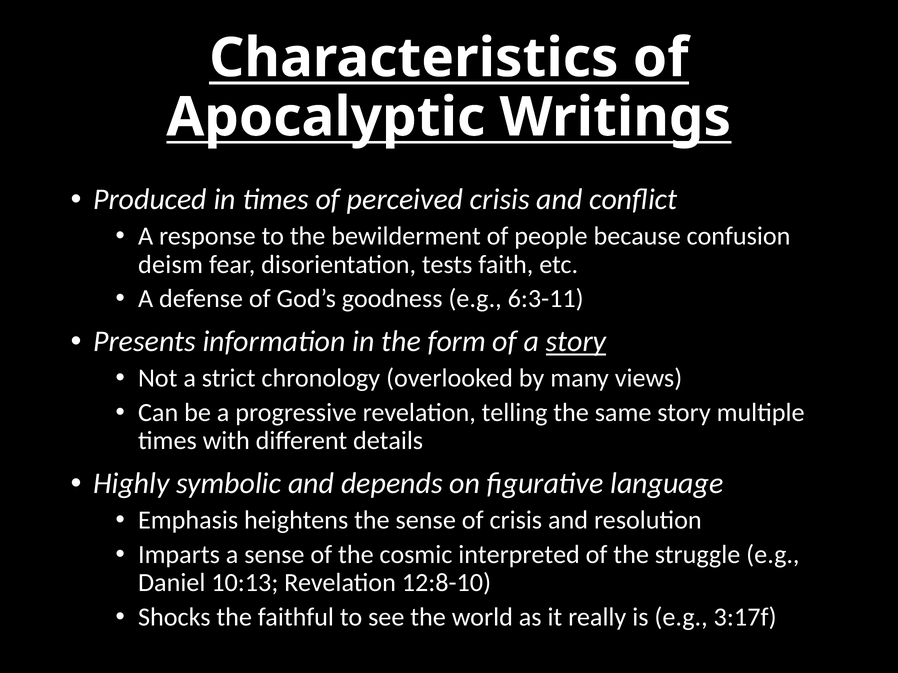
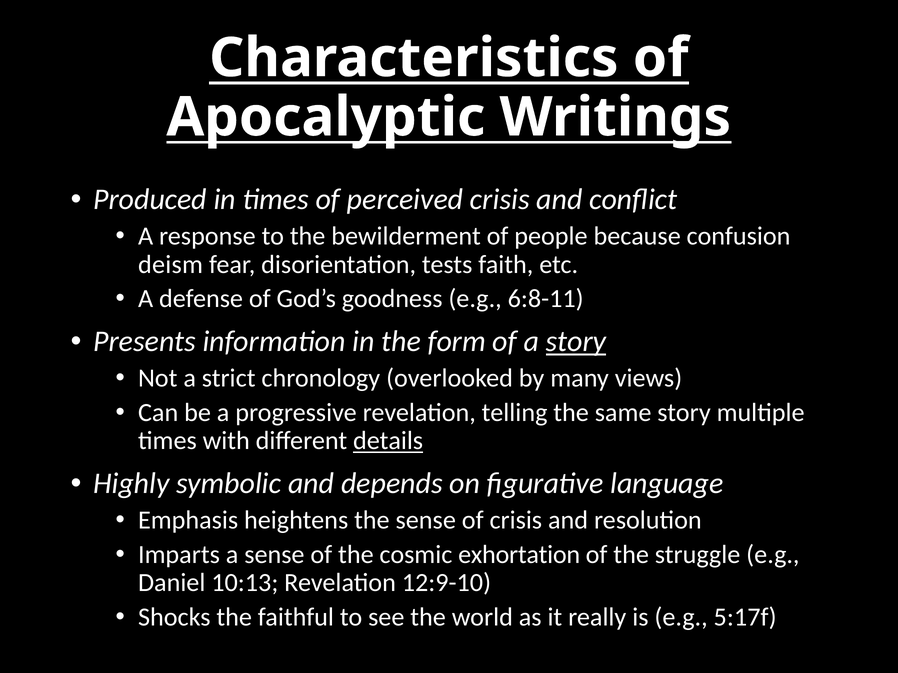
6:3-11: 6:3-11 -> 6:8-11 (546, 299)
details underline: none -> present (388, 441)
interpreted: interpreted -> exhortation (519, 555)
12:8-10: 12:8-10 -> 12:9-10 (446, 583)
3:17f: 3:17f -> 5:17f (745, 618)
